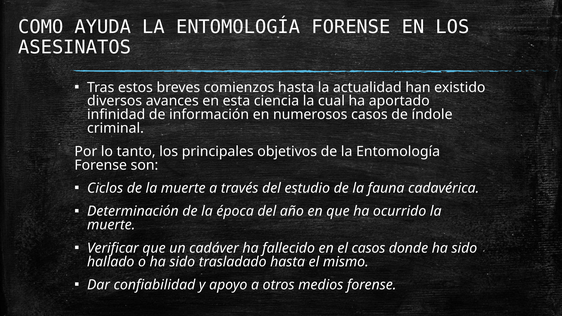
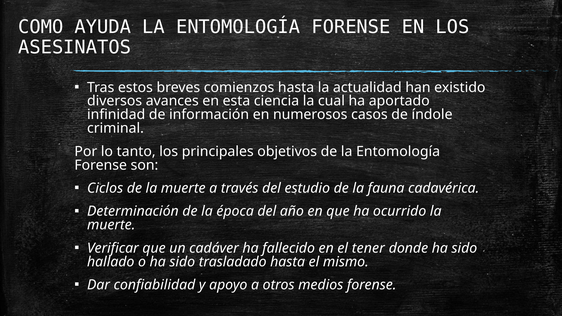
el casos: casos -> tener (368, 248)
